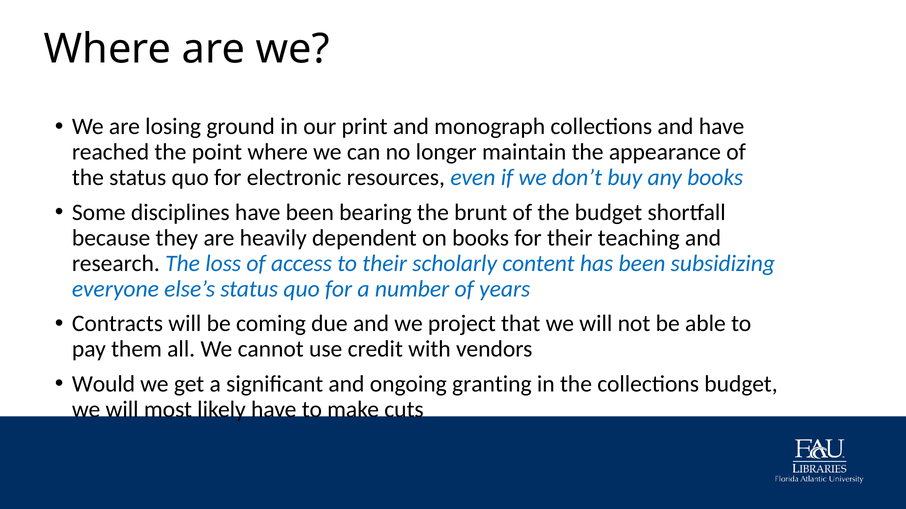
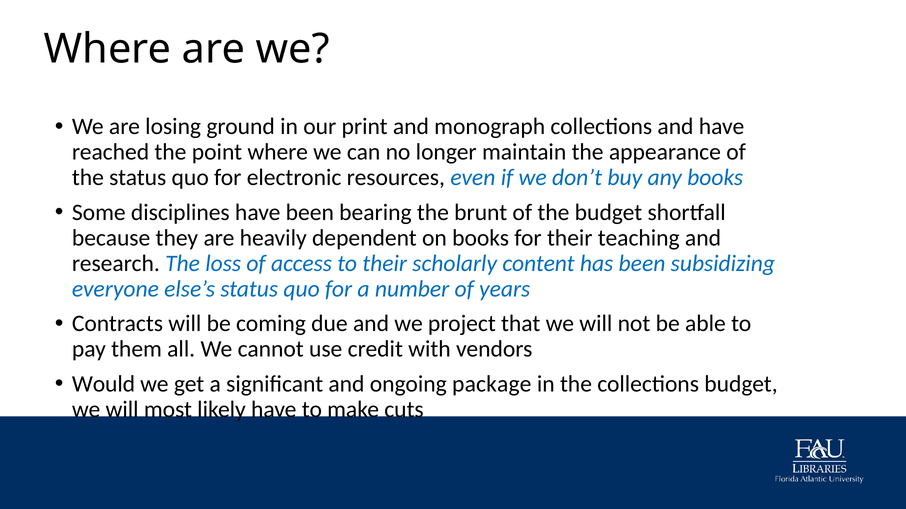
granting: granting -> package (492, 384)
